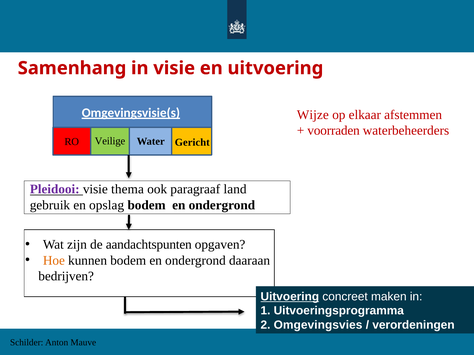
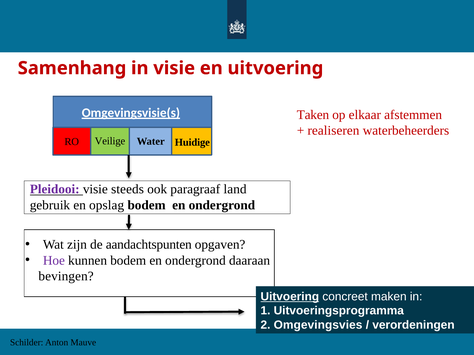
Wijze: Wijze -> Taken (313, 115)
voorraden: voorraden -> realiseren (333, 131)
Gericht: Gericht -> Huidige (192, 142)
thema: thema -> steeds (128, 190)
Hoe colour: orange -> purple (54, 261)
bedrijven: bedrijven -> bevingen (66, 277)
